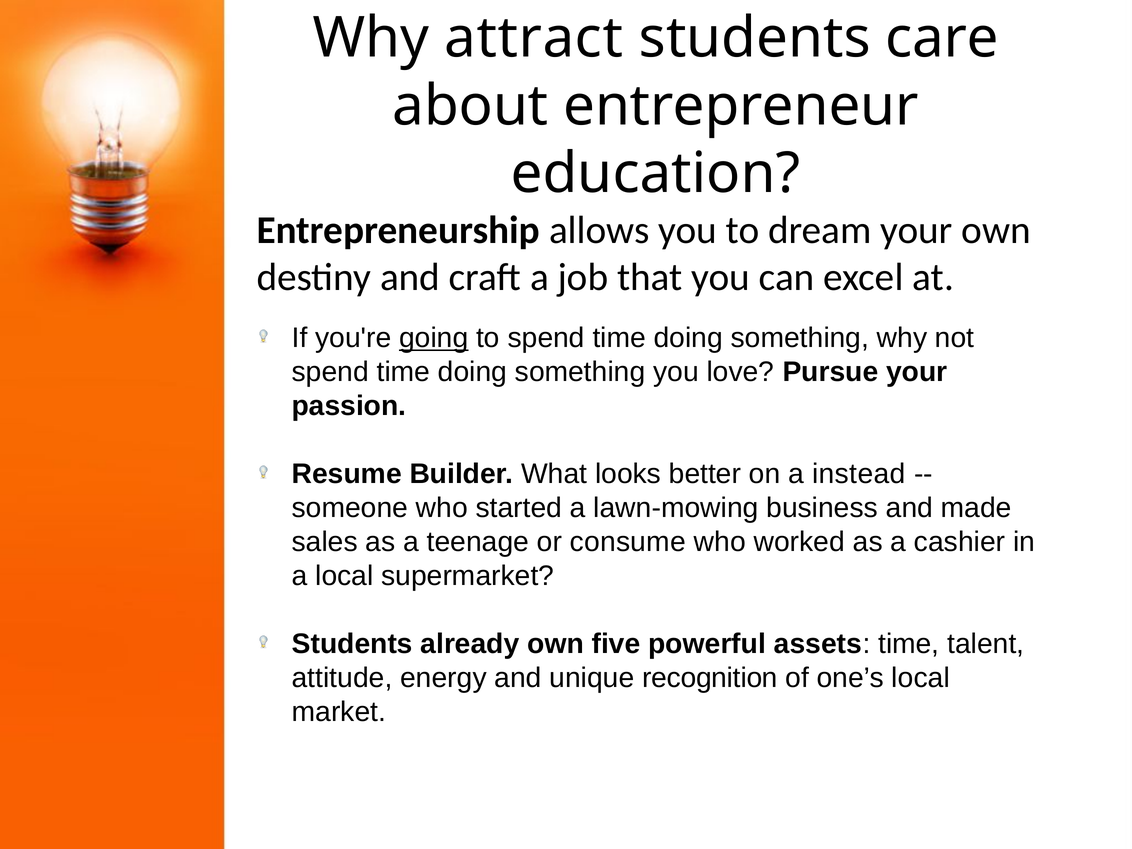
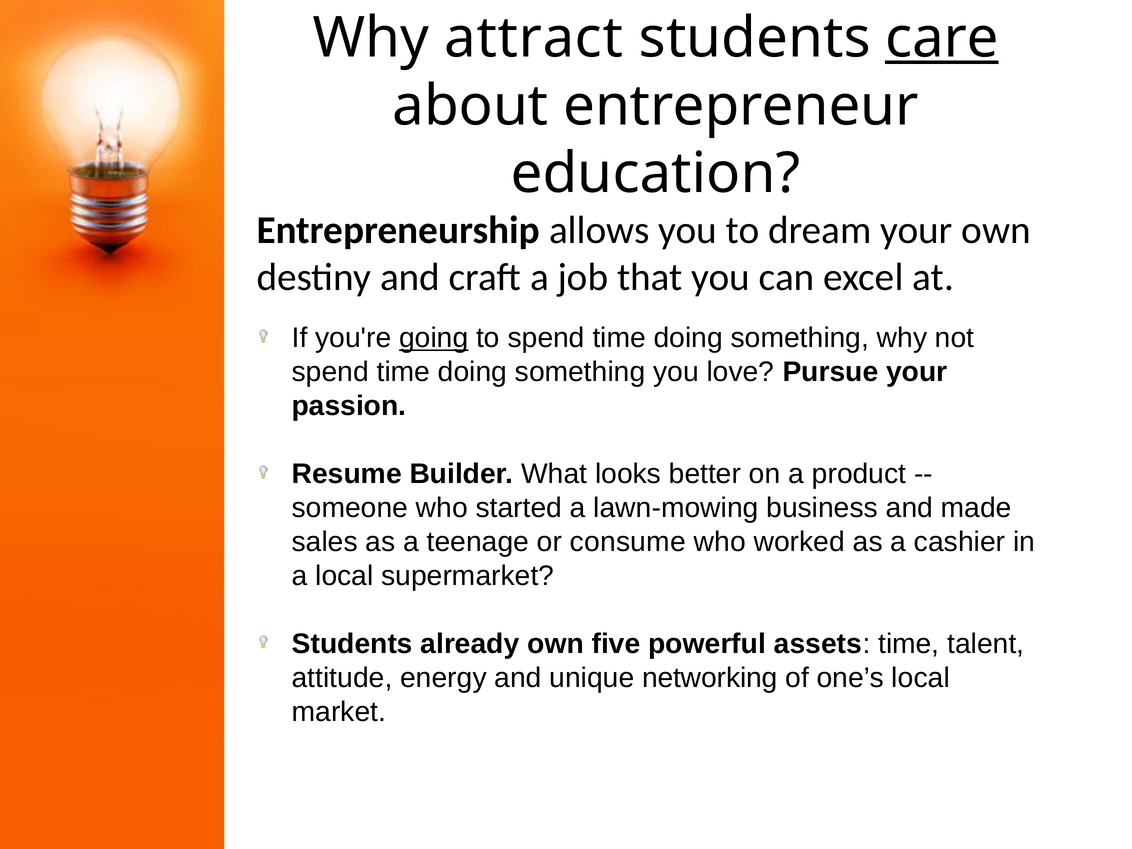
care underline: none -> present (942, 38)
instead: instead -> product (859, 474)
recognition: recognition -> networking (710, 678)
